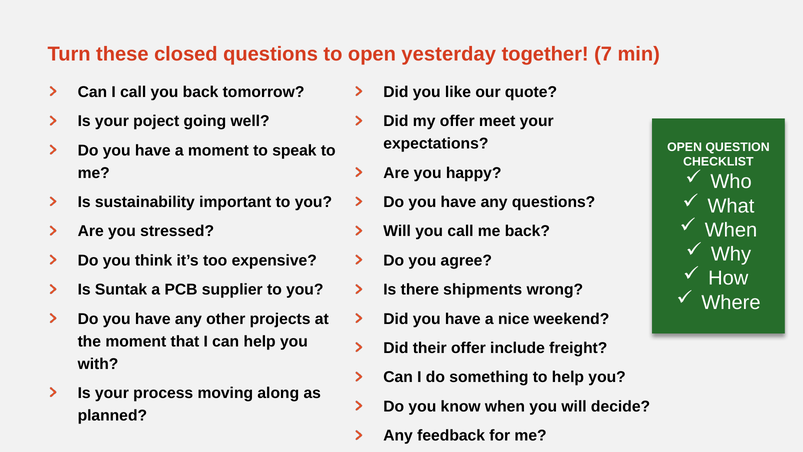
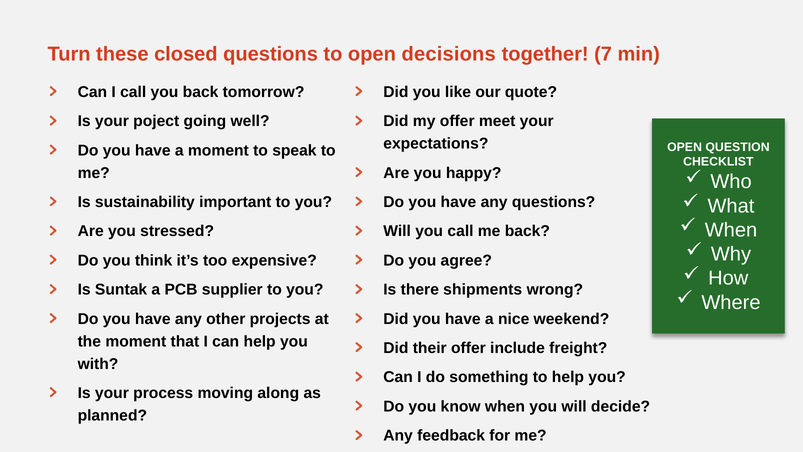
yesterday: yesterday -> decisions (449, 54)
